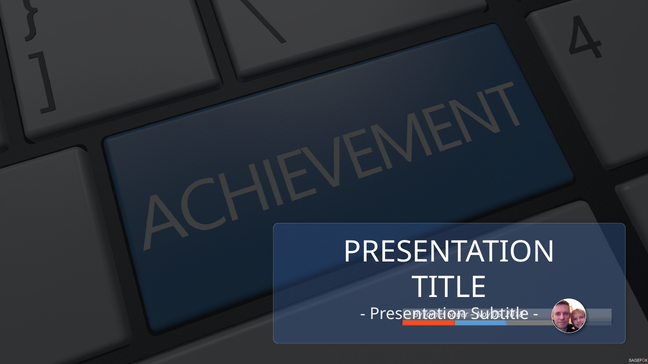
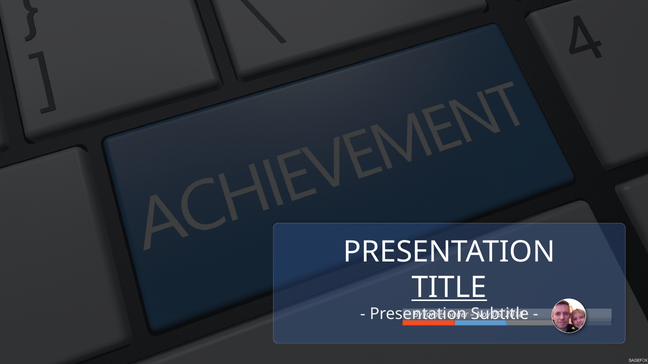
TITLE underline: none -> present (449, 288)
